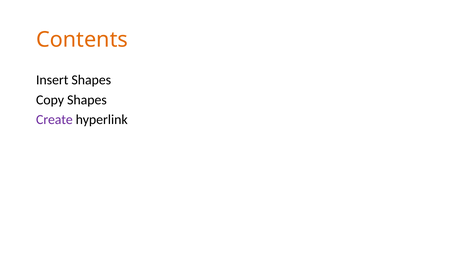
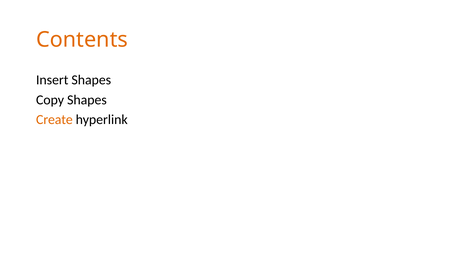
Create colour: purple -> orange (54, 120)
